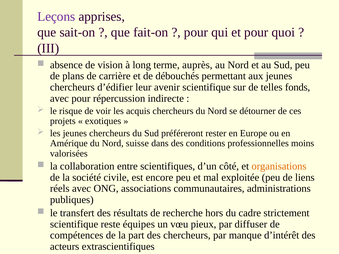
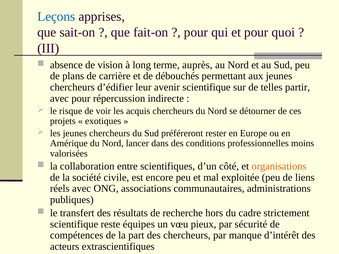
Leçons colour: purple -> blue (56, 17)
fonds: fonds -> partir (298, 87)
suisse: suisse -> lancer (137, 143)
diffuser: diffuser -> sécurité (251, 224)
